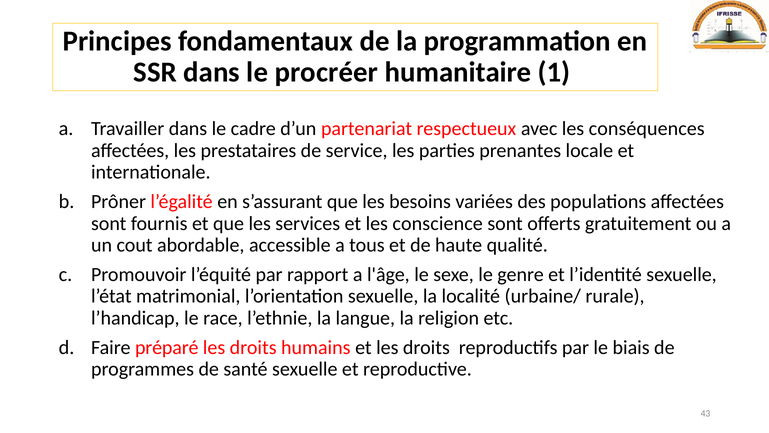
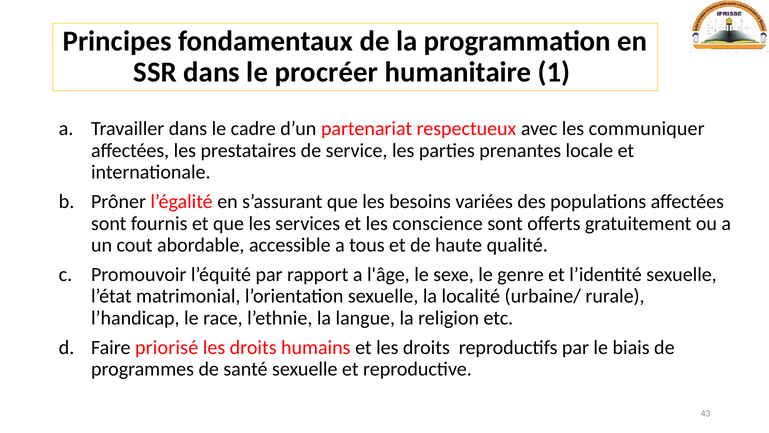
conséquences: conséquences -> communiquer (647, 129)
préparé: préparé -> priorisé (167, 347)
